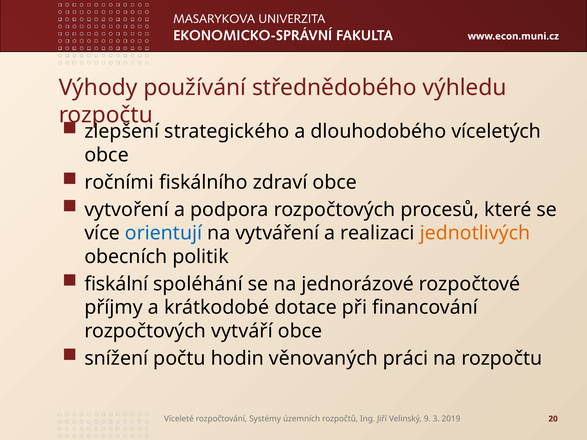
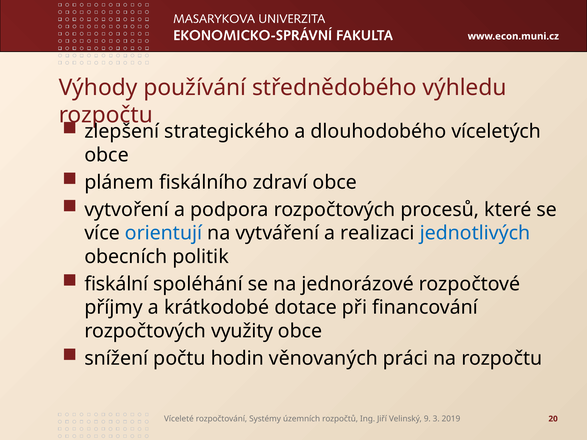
ročními: ročními -> plánem (119, 182)
jednotlivých colour: orange -> blue (475, 233)
vytváří: vytváří -> využity (242, 331)
